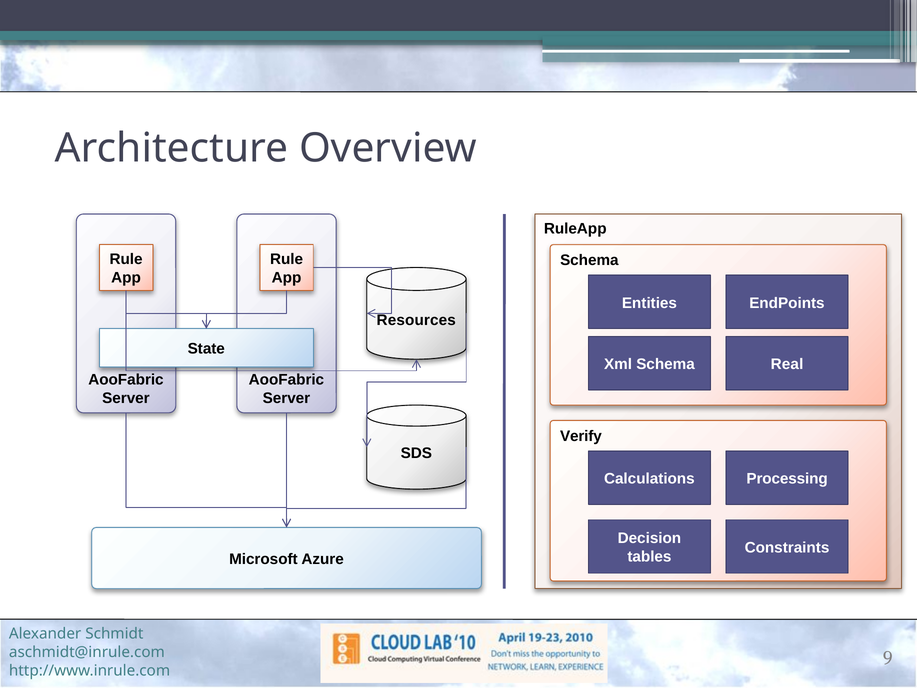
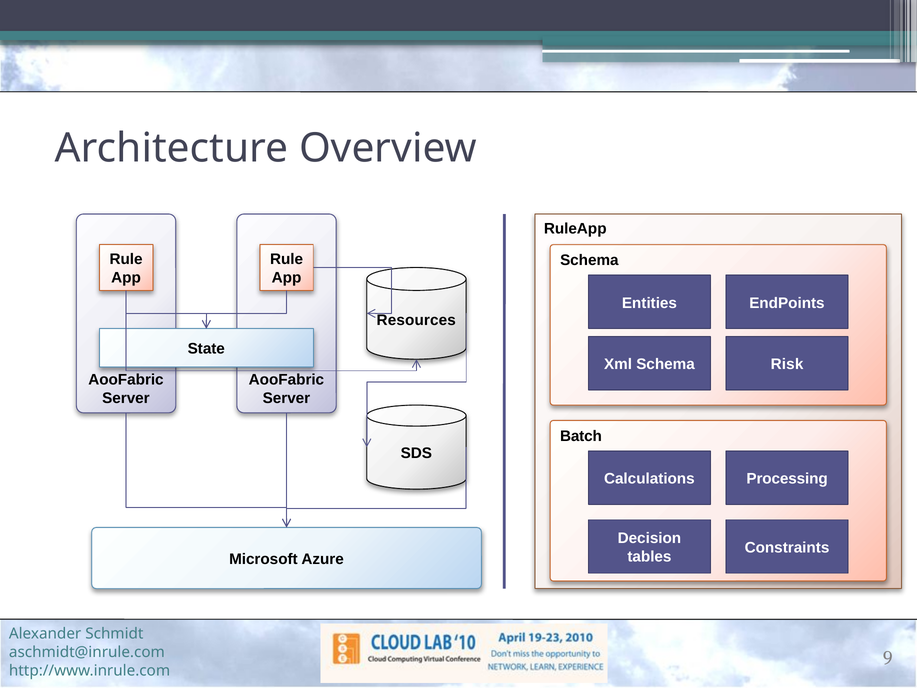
Real: Real -> Risk (787, 364)
Verify: Verify -> Batch (581, 436)
